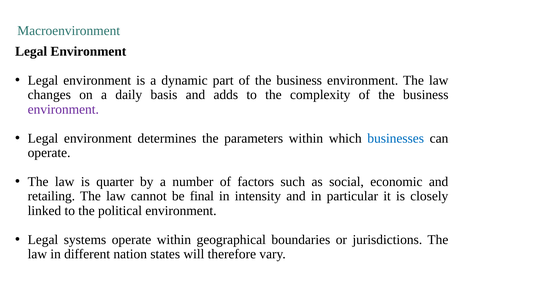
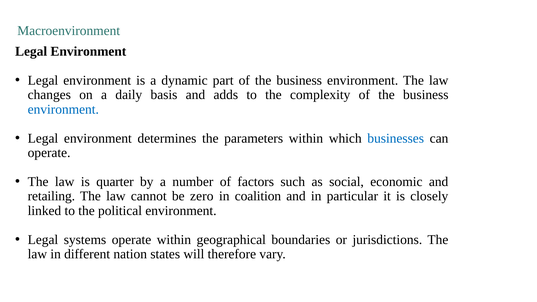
environment colour: purple -> blue (63, 109)
final: final -> zero (202, 196)
intensity: intensity -> coalition (258, 196)
